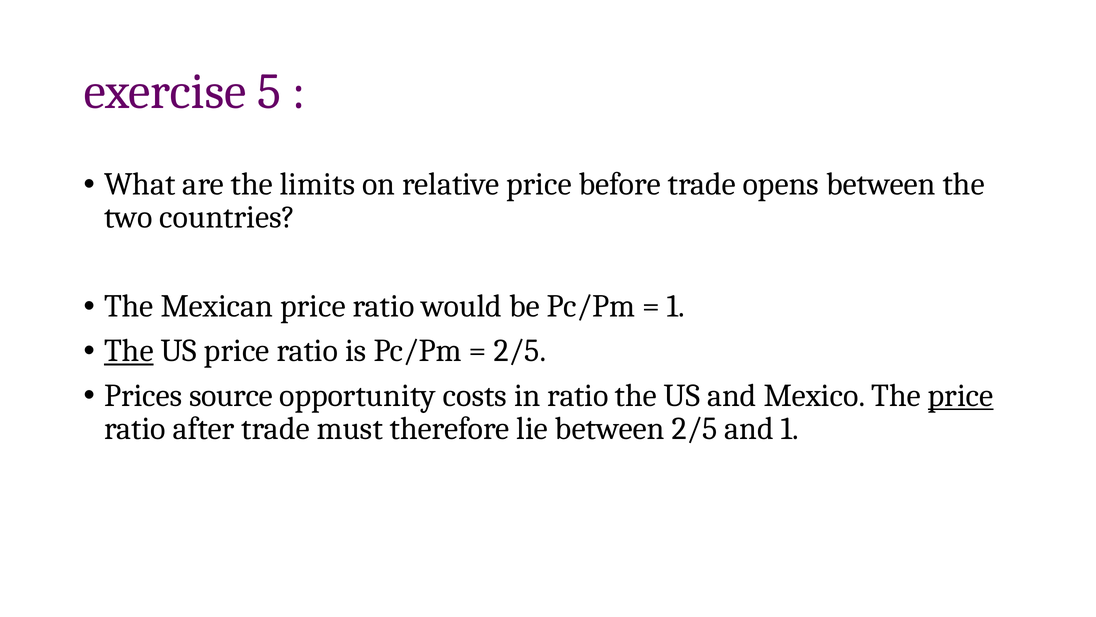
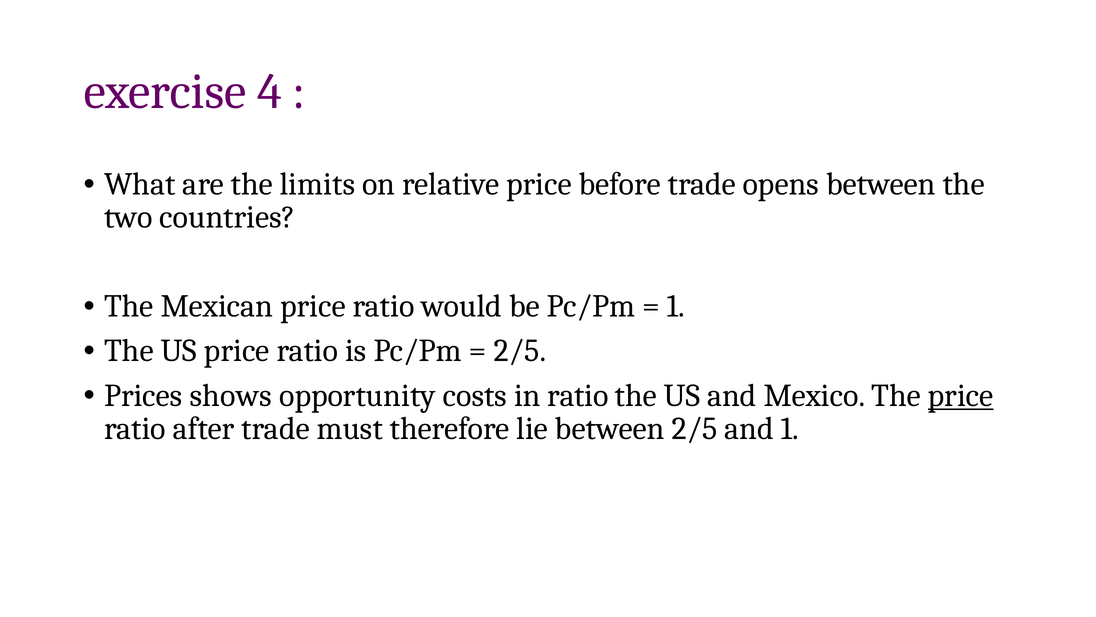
5: 5 -> 4 (269, 91)
The underline: present -> none (129, 351)
source: source -> shows (231, 395)
